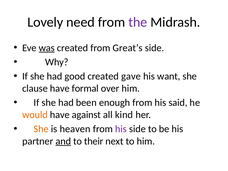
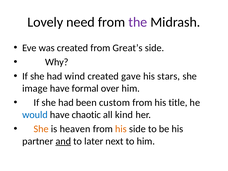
was underline: present -> none (47, 48)
good: good -> wind (75, 76)
want: want -> stars (169, 76)
clause: clause -> image (35, 88)
enough: enough -> custom (115, 103)
said: said -> title (178, 103)
would colour: orange -> blue (35, 115)
against: against -> chaotic (86, 115)
his colour: purple -> orange (121, 129)
their: their -> later (94, 141)
